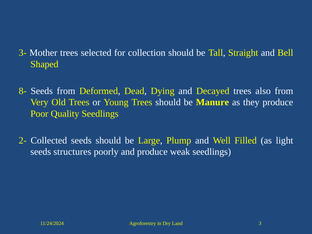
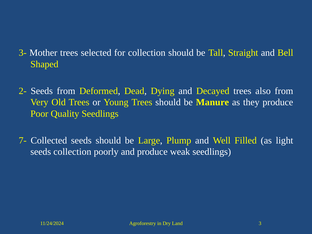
8-: 8- -> 2- (23, 91)
2-: 2- -> 7- (23, 140)
seeds structures: structures -> collection (72, 152)
